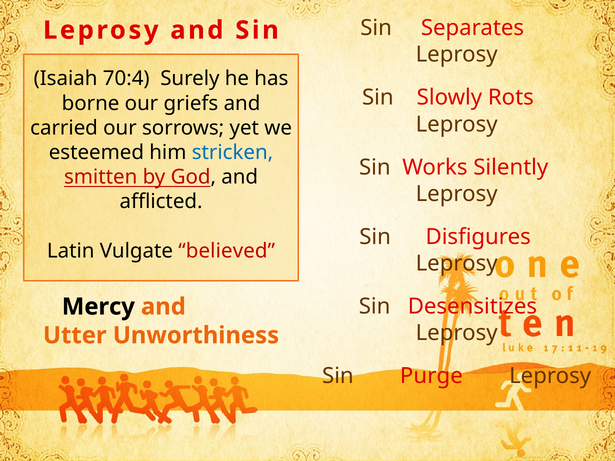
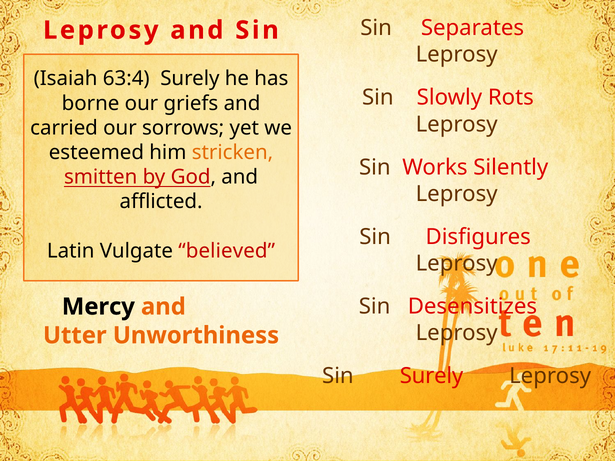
70:4: 70:4 -> 63:4 (126, 79)
stricken colour: blue -> orange (232, 153)
Sin Purge: Purge -> Surely (432, 376)
